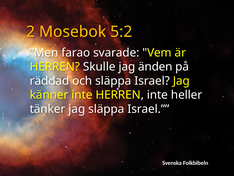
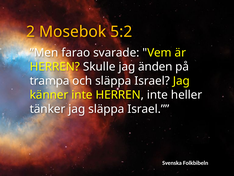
räddad: räddad -> trampa (50, 81)
